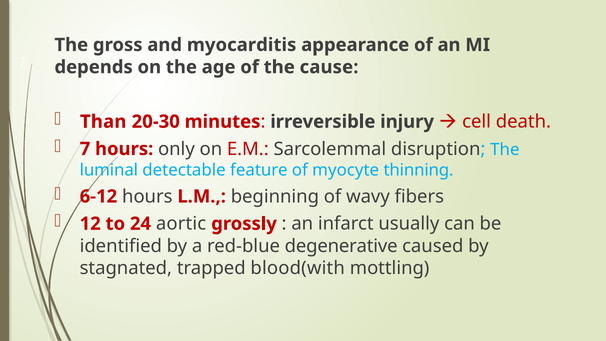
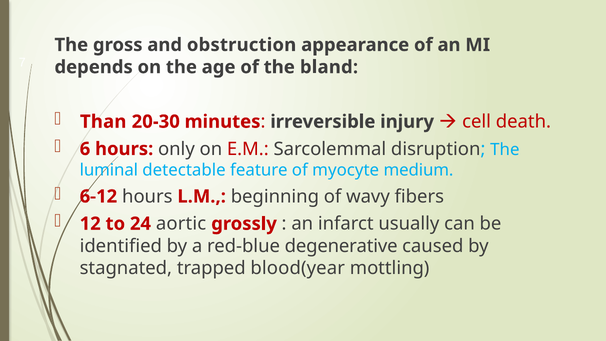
myocarditis: myocarditis -> obstruction (242, 45)
cause: cause -> bland (329, 67)
7: 7 -> 6 (85, 149)
thinning: thinning -> medium (419, 170)
blood(with: blood(with -> blood(year (298, 268)
